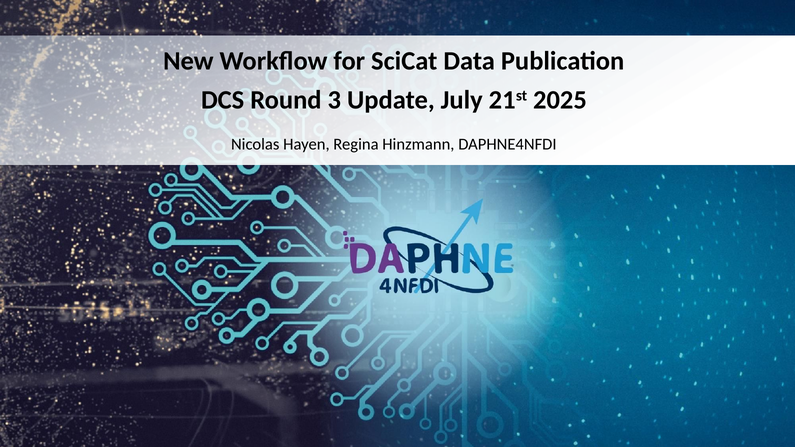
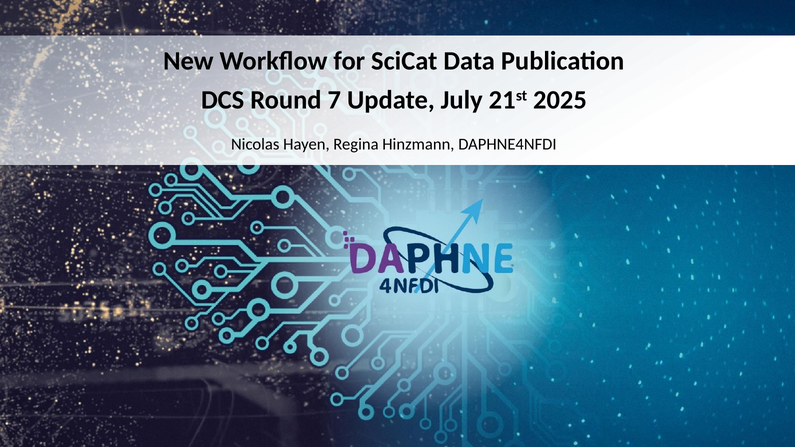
3: 3 -> 7 (334, 100)
